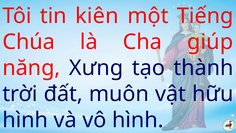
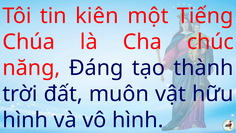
giúp: giúp -> chúc (210, 42)
Xưng: Xưng -> Đáng (96, 68)
